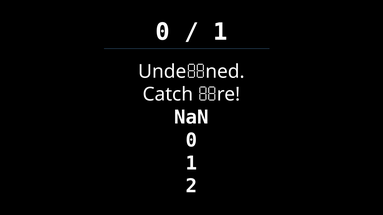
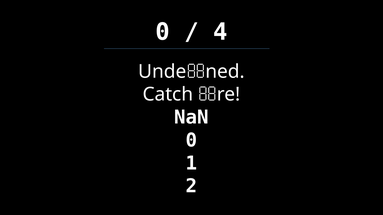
1: 1 -> 4 (220, 32)
